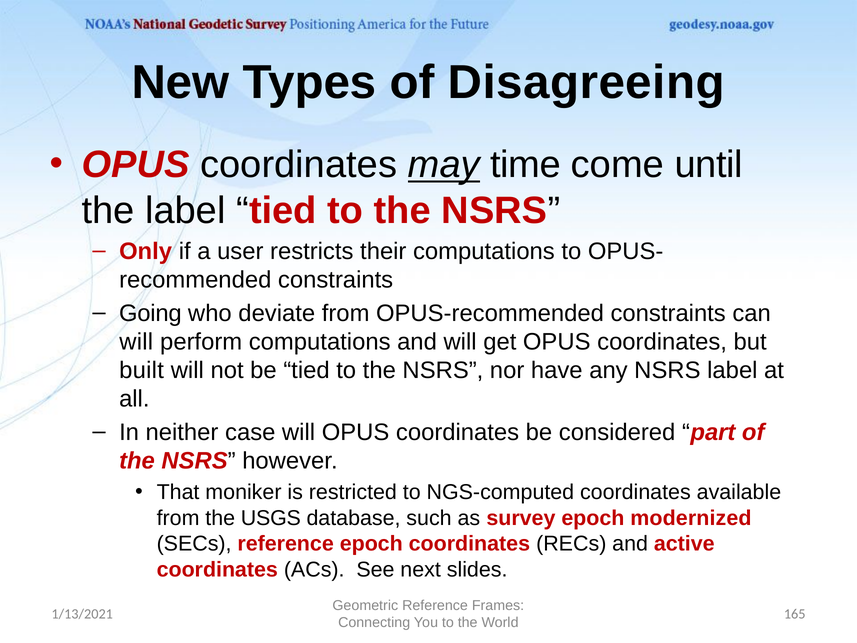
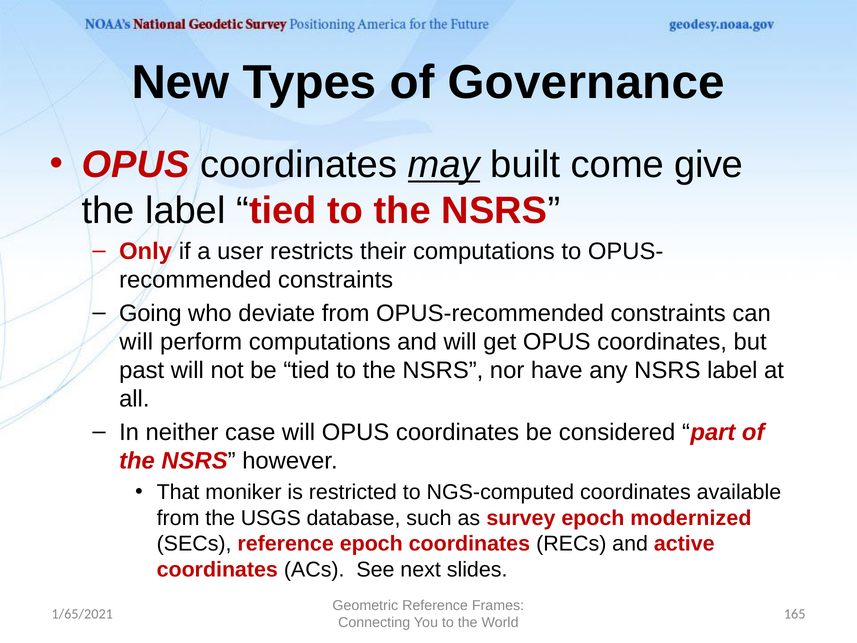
Disagreeing: Disagreeing -> Governance (586, 83)
time: time -> built (525, 165)
until: until -> give (709, 165)
built: built -> past (142, 370)
1/13/2021: 1/13/2021 -> 1/65/2021 (82, 614)
